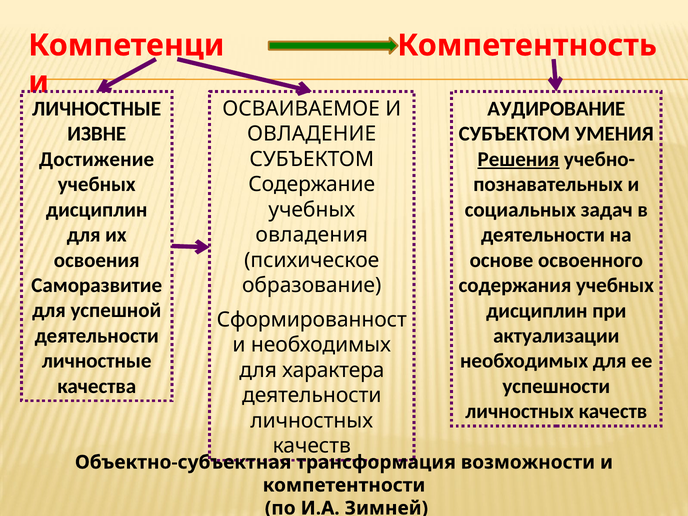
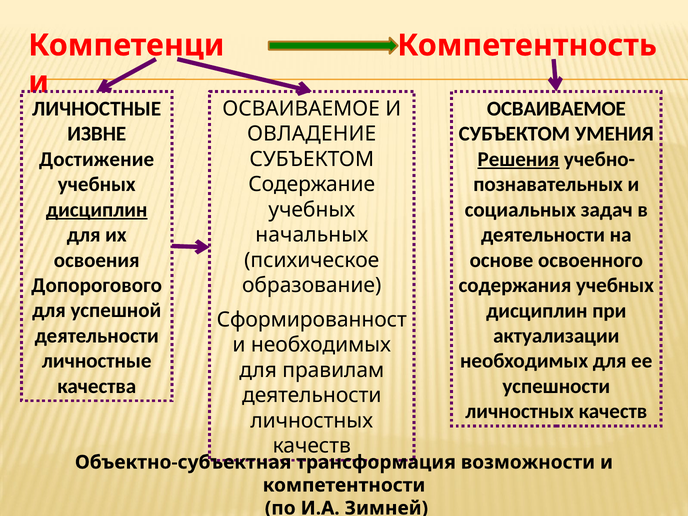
АУДИРОВАНИЕ: АУДИРОВАНИЕ -> ОСВАИВАЕМОЕ (556, 109)
дисциплин underline: none -> present (97, 210)
овладения: овладения -> начальных (312, 235)
Саморазвитие: Саморазвитие -> Допорогового (97, 285)
характера: характера -> правилам (333, 370)
